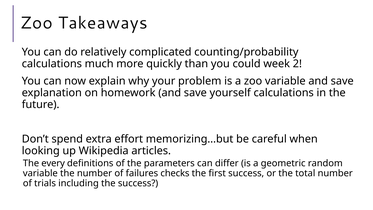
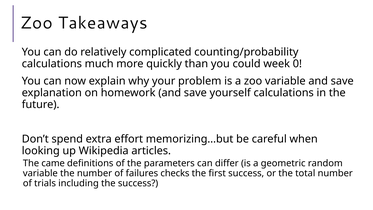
2: 2 -> 0 (297, 64)
every: every -> came (53, 163)
